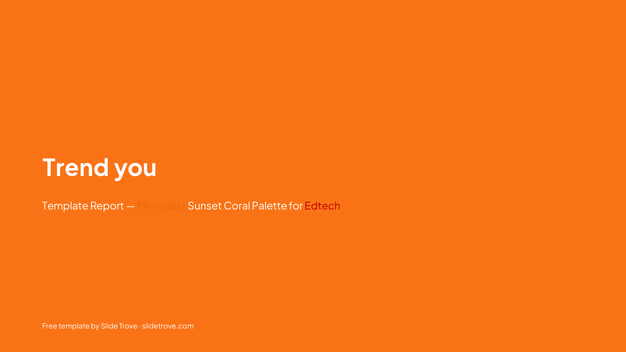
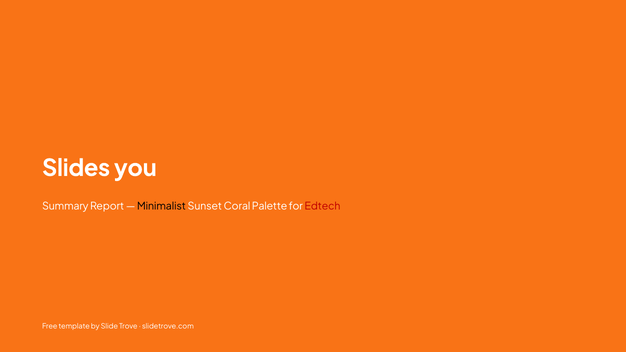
Trend: Trend -> Slides (76, 168)
Template: Template -> Summary (65, 206)
Minimalist colour: orange -> black (161, 206)
